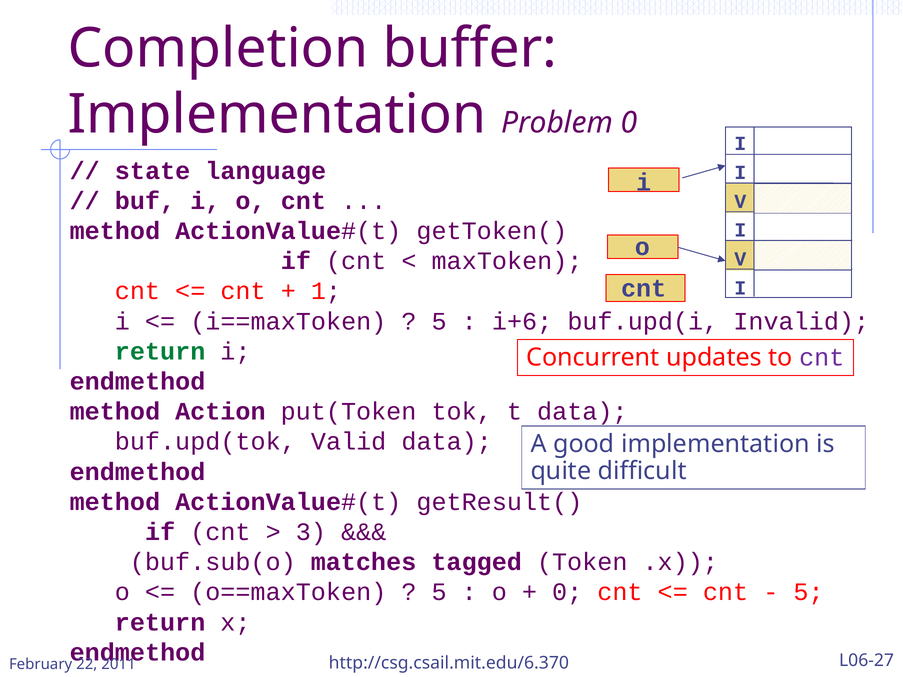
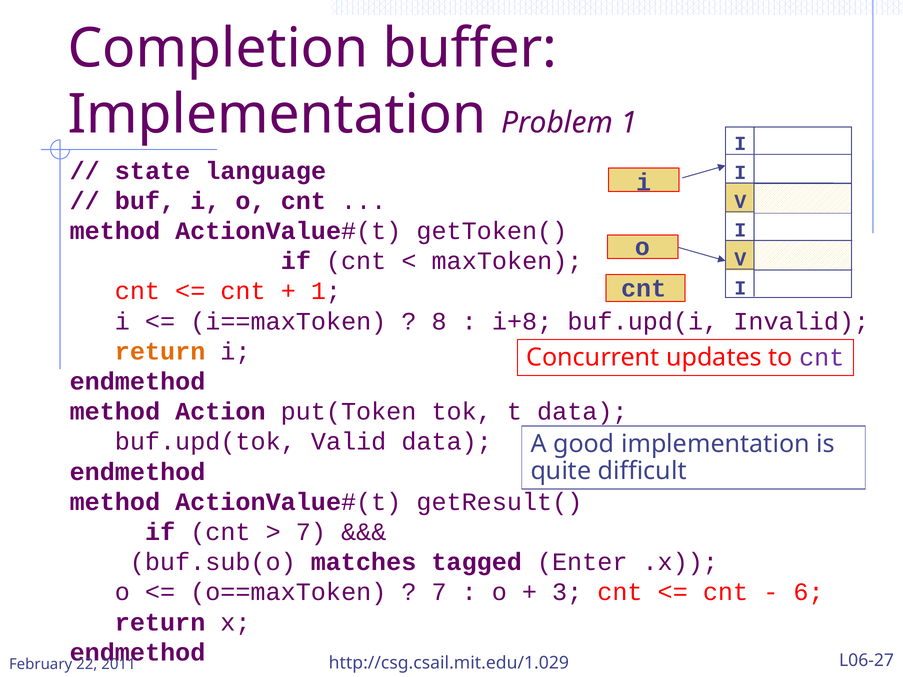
Problem 0: 0 -> 1 (629, 123)
5: 5 -> 8 (439, 321)
i+6: i+6 -> i+8 (522, 321)
return colour: green -> orange (160, 351)
3: 3 -> 7 (311, 532)
Token: Token -> Enter (582, 562)
5: 5 -> 7 (439, 592)
0: 0 -> 3 (567, 592)
5: 5 -> 6 (809, 592)
http://csg.csail.mit.edu/6.370: http://csg.csail.mit.edu/6.370 -> http://csg.csail.mit.edu/1.029 (449, 663)
